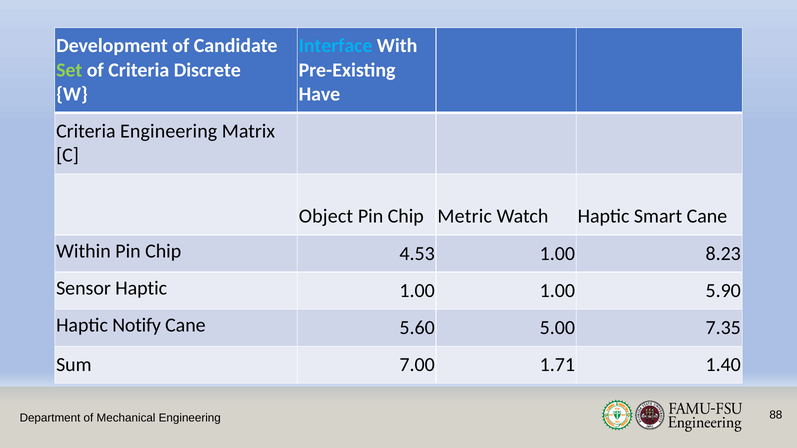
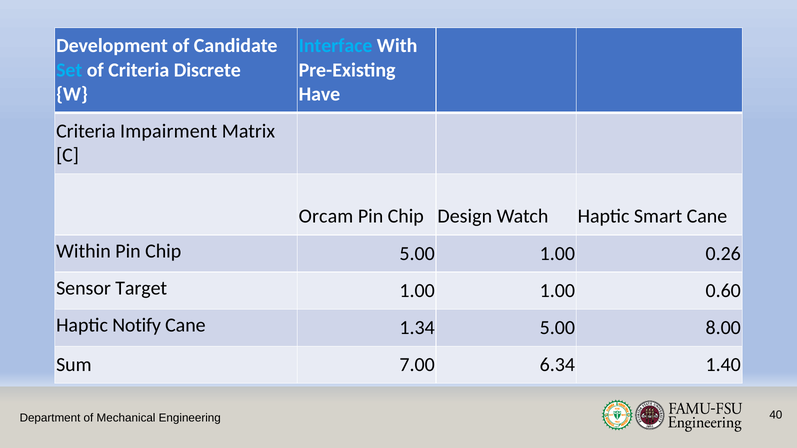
Set colour: light green -> light blue (69, 70)
Criteria Engineering: Engineering -> Impairment (169, 131)
Object: Object -> Orcam (326, 217)
Metric: Metric -> Design (465, 217)
Chip 4.53: 4.53 -> 5.00 (417, 254)
8.23: 8.23 -> 0.26 (723, 254)
Sensor Haptic: Haptic -> Target (141, 288)
5.90: 5.90 -> 0.60 (723, 291)
5.60: 5.60 -> 1.34 (417, 328)
7.35: 7.35 -> 8.00 (723, 328)
1.71: 1.71 -> 6.34 (557, 365)
88: 88 -> 40 (776, 415)
